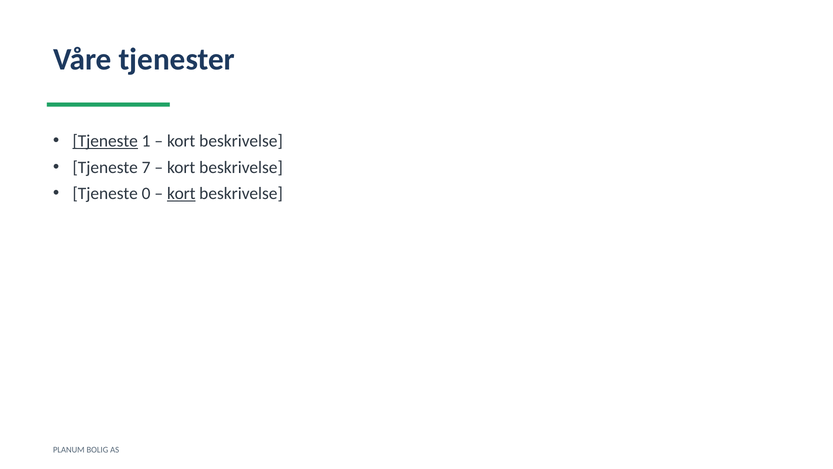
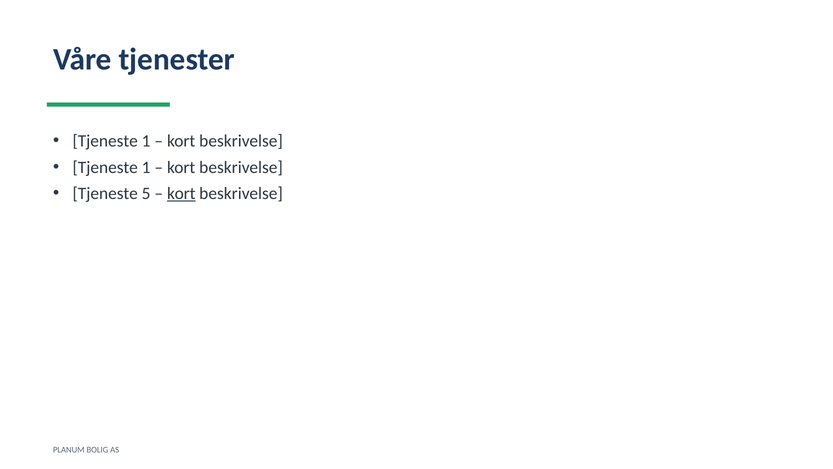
Tjeneste underline: present -> none (105, 141)
7: 7 -> 1 (146, 167)
0: 0 -> 5 (146, 193)
